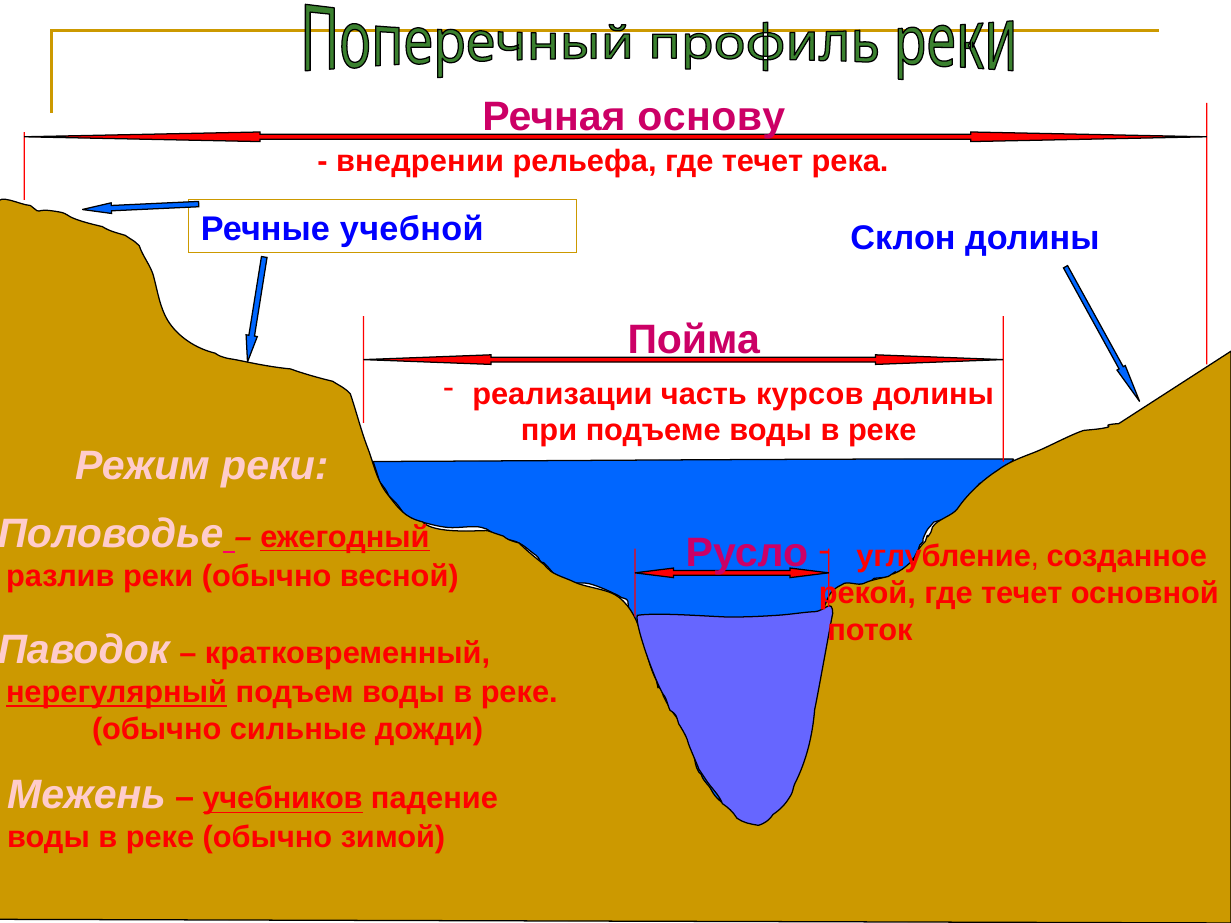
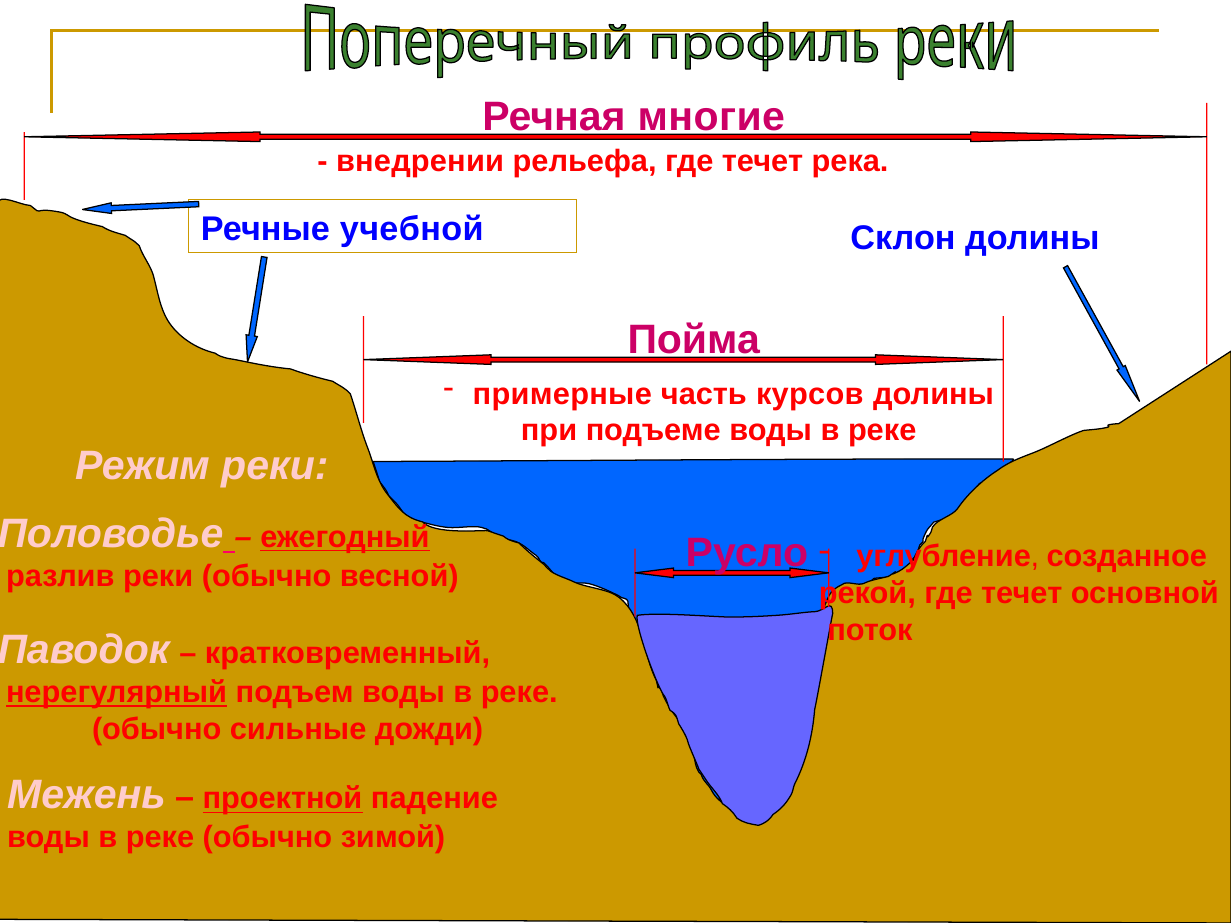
основу: основу -> многие (711, 117)
реализации: реализации -> примерные (562, 394)
учебников: учебников -> проектной (282, 799)
